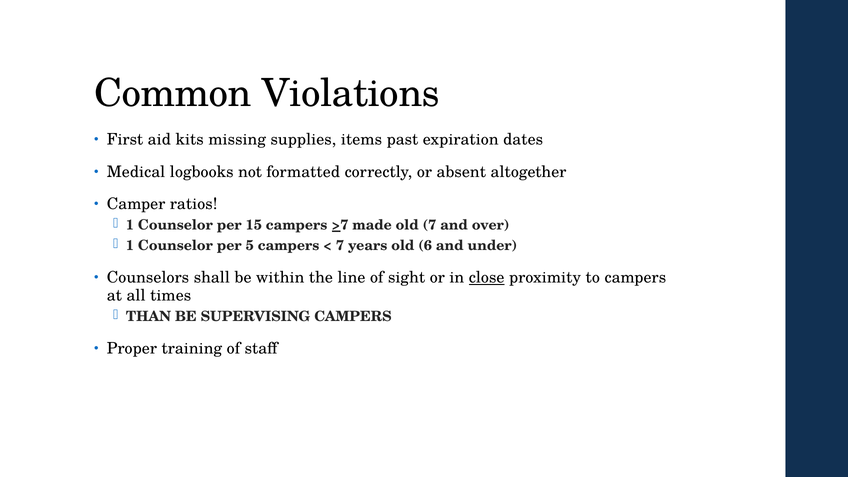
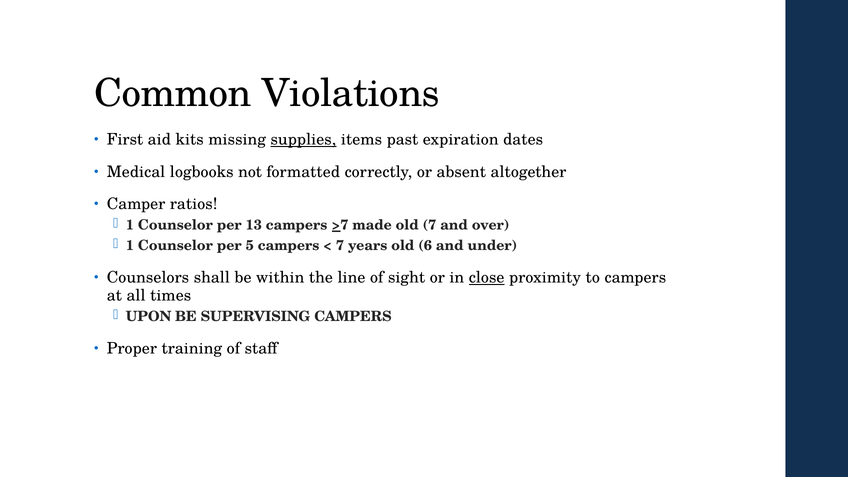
supplies underline: none -> present (303, 140)
15: 15 -> 13 (254, 225)
THAN: THAN -> UPON (149, 317)
